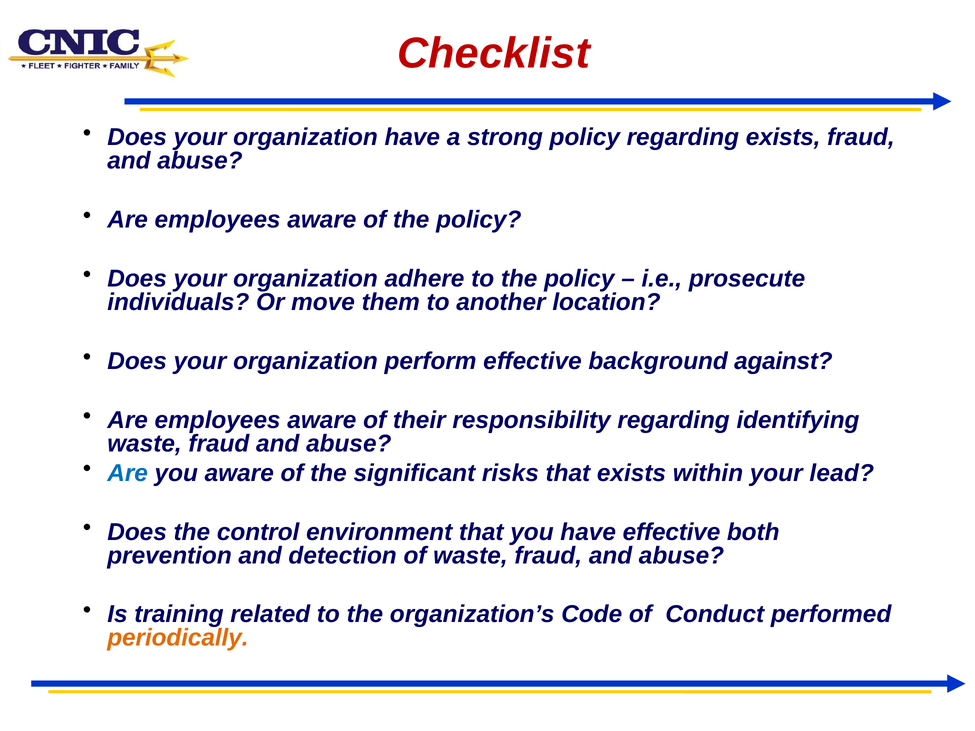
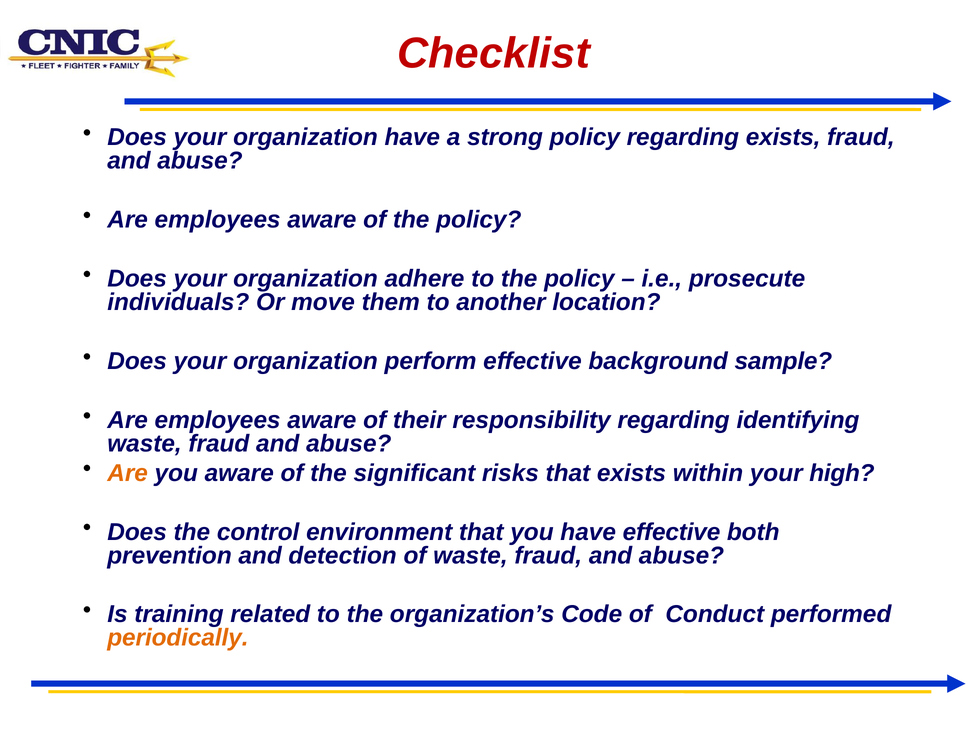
against: against -> sample (783, 361)
Are colour: blue -> orange (128, 473)
lead: lead -> high (842, 473)
